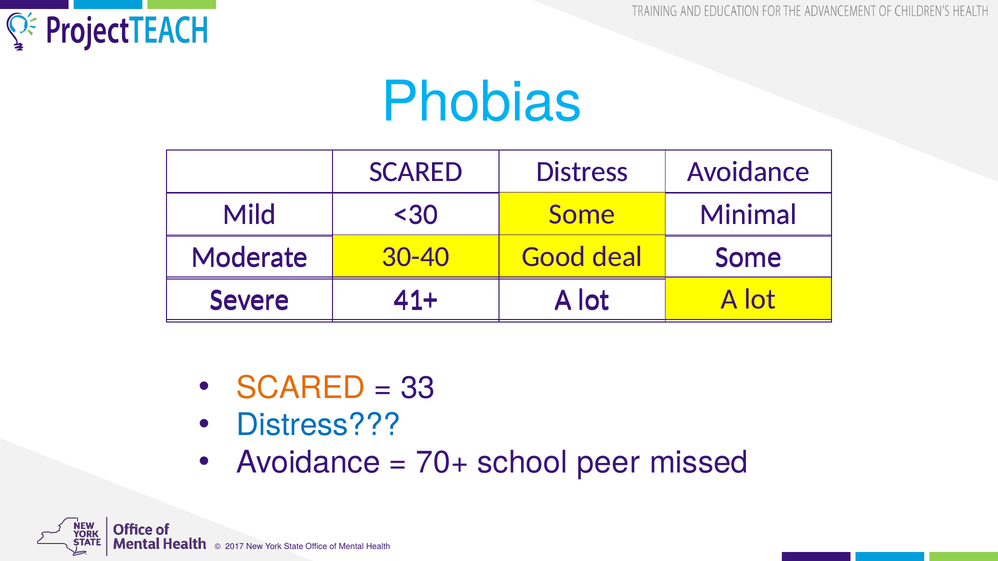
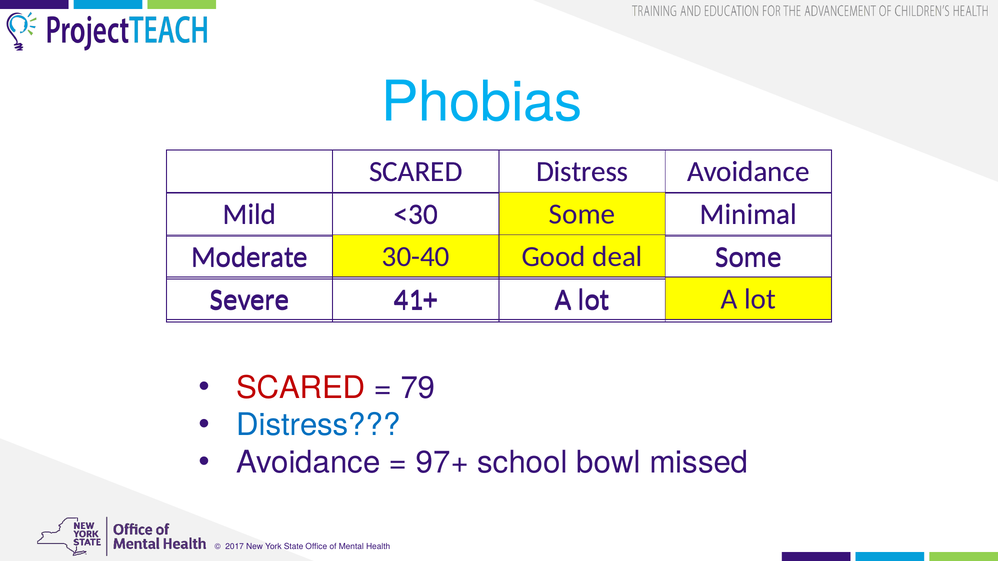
SCARED colour: orange -> red (301, 388)
33: 33 -> 79 (418, 388)
70+: 70+ -> 97+ (442, 463)
peer: peer -> bowl (608, 463)
